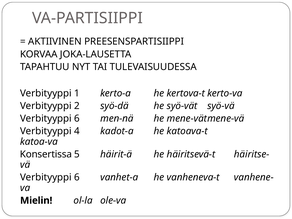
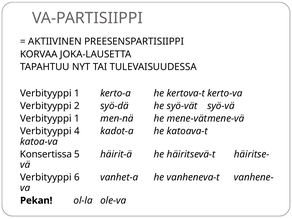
6: 6 -> 1 (77, 118)
Mielin: Mielin -> Pekan (36, 200)
